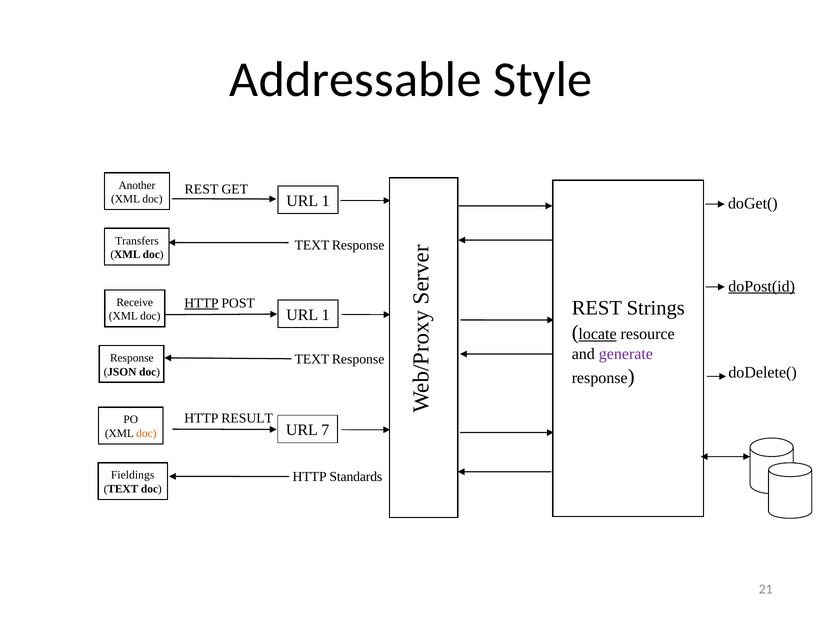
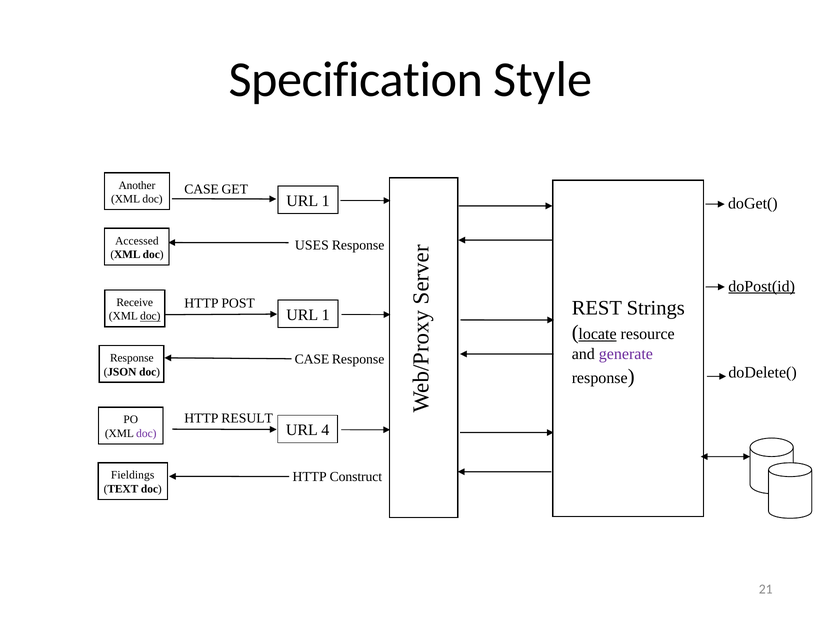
Addressable: Addressable -> Specification (356, 80)
REST: REST -> CASE (202, 189)
Transfers: Transfers -> Accessed (137, 241)
TEXT: TEXT -> USES (312, 245)
HTTP underline: present -> none (201, 303)
doc underline: none -> present (150, 316)
TEXT: TEXT -> CASE (312, 359)
7: 7 -> 4 (325, 430)
doc colour: orange -> purple (146, 433)
Standards: Standards -> Construct (356, 477)
